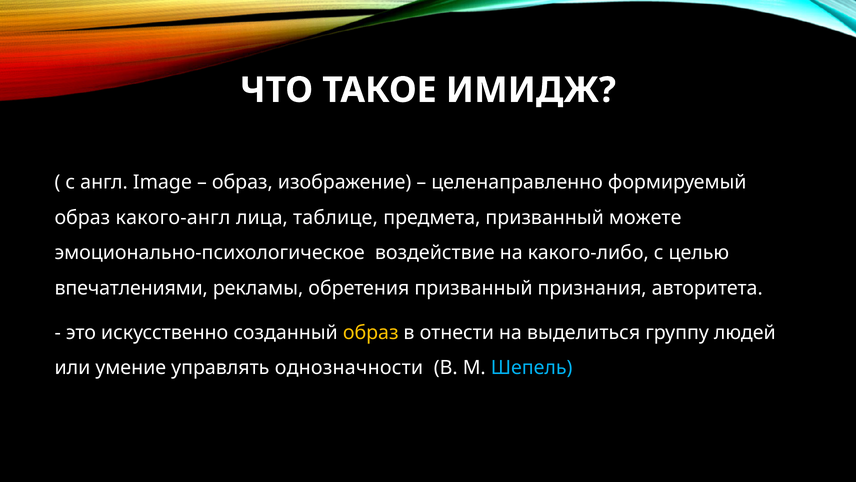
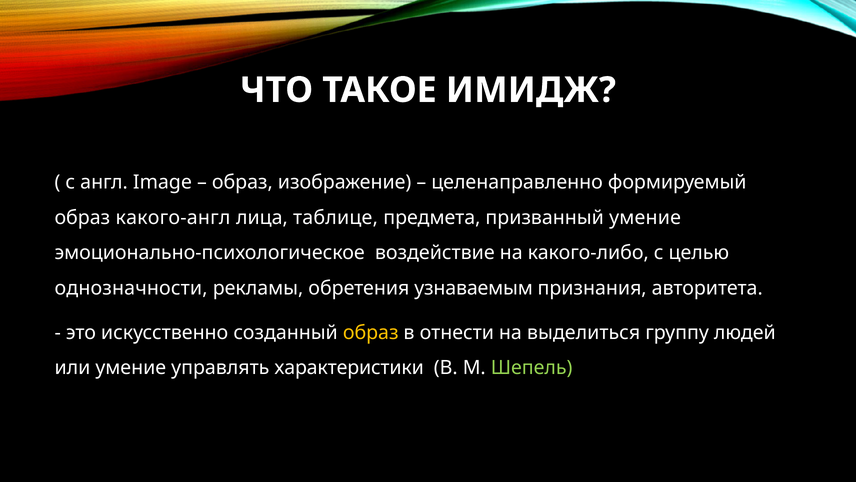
призванный можете: можете -> умение (645, 217)
впечатлениями: впечатлениями -> однозначности (131, 288)
обретения призванный: призванный -> узнаваемым (474, 288)
однозначности: однозначности -> характеристики (349, 368)
Шепель colour: light blue -> light green (532, 368)
